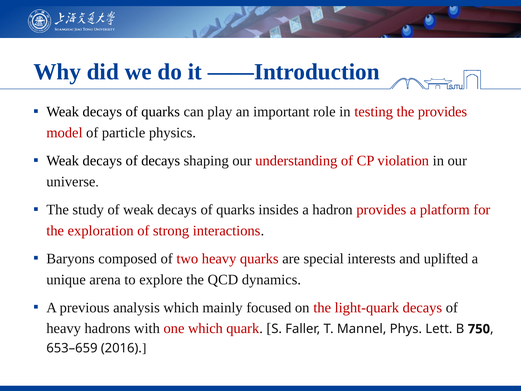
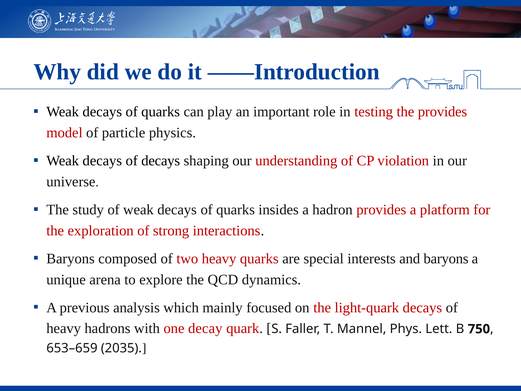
and uplifted: uplifted -> baryons (446, 259)
one which: which -> decay (205, 328)
2016: 2016 -> 2035 (121, 348)
